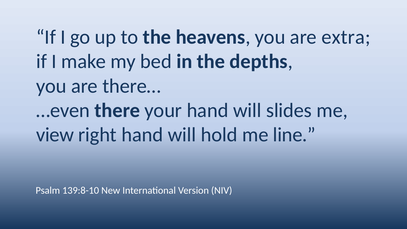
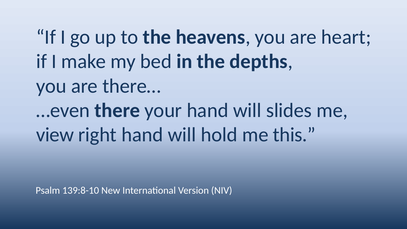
extra: extra -> heart (346, 37)
line: line -> this (294, 135)
